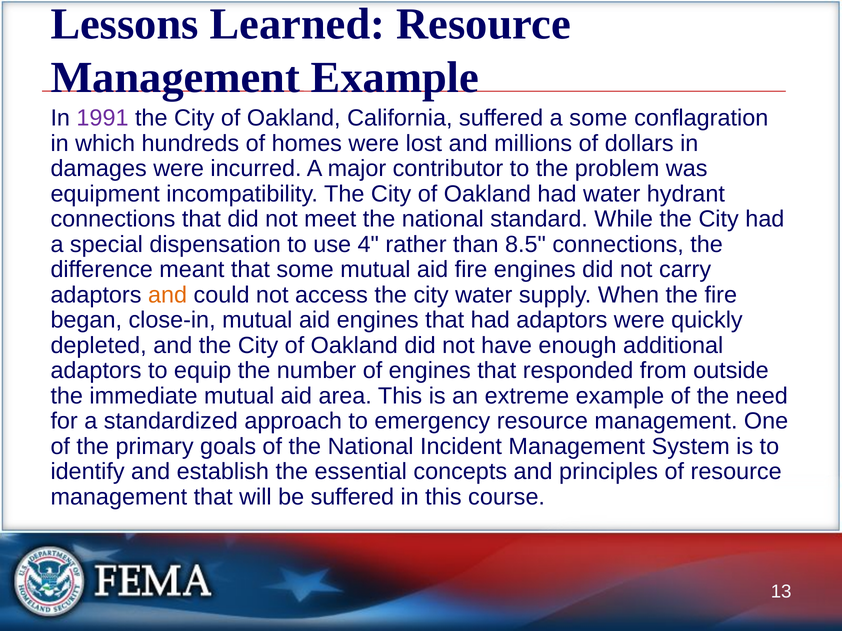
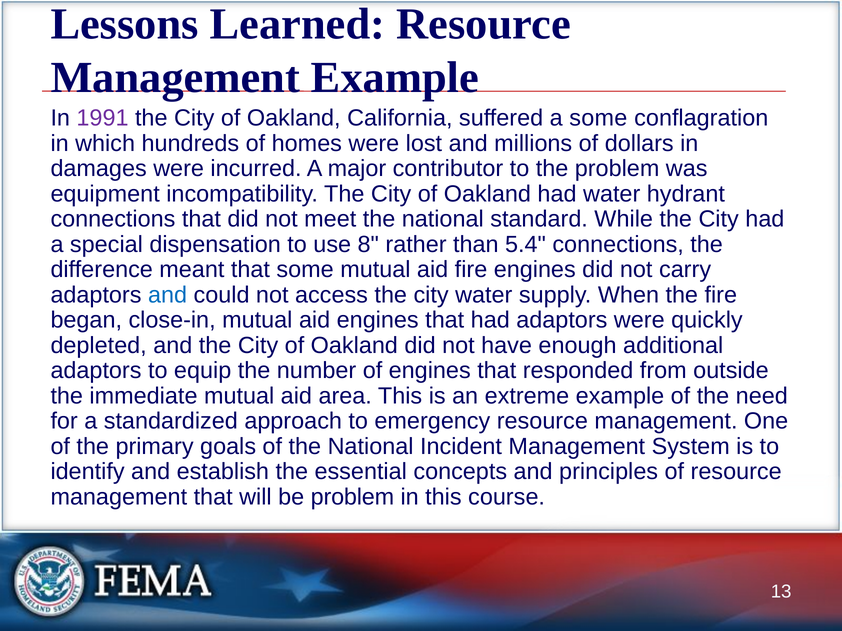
4: 4 -> 8 (368, 245)
8.5: 8.5 -> 5.4 (525, 245)
and colour: orange -> blue (168, 295)
be suffered: suffered -> problem (352, 497)
